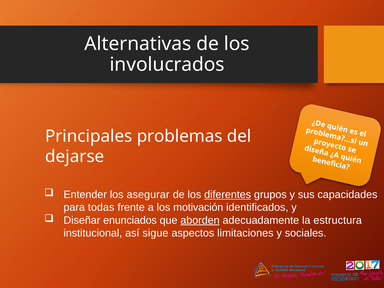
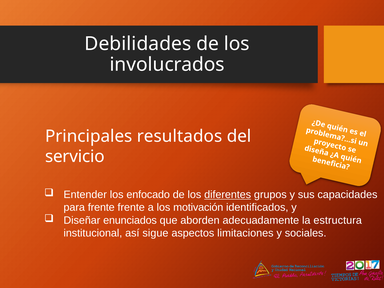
Alternativas: Alternativas -> Debilidades (138, 44)
problemas: problemas -> resultados (180, 136)
dejarse: dejarse -> servicio (75, 157)
asegurar: asegurar -> enfocado (148, 195)
para todas: todas -> frente (101, 207)
aborden underline: present -> none (200, 220)
